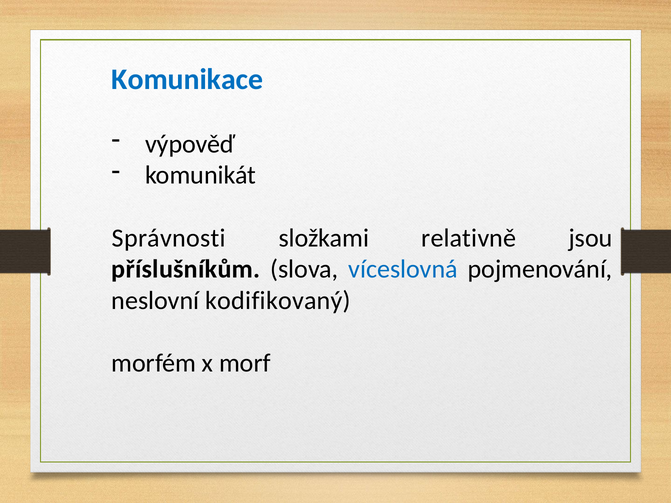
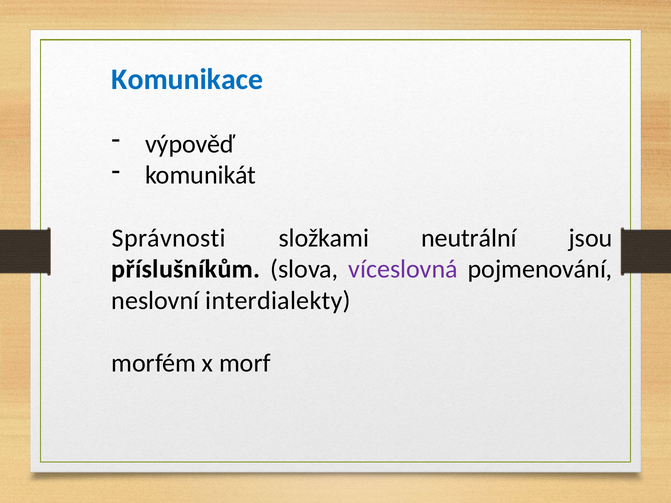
relativně: relativně -> neutrální (469, 238)
víceslovná colour: blue -> purple (403, 269)
kodifikovaný: kodifikovaný -> interdialekty (278, 301)
